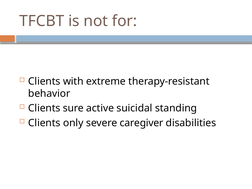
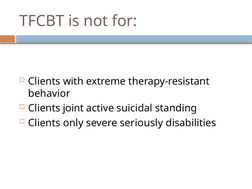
sure: sure -> joint (73, 108)
caregiver: caregiver -> seriously (141, 123)
